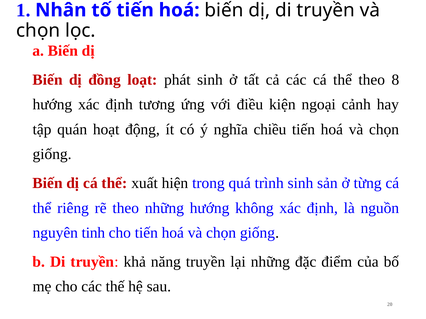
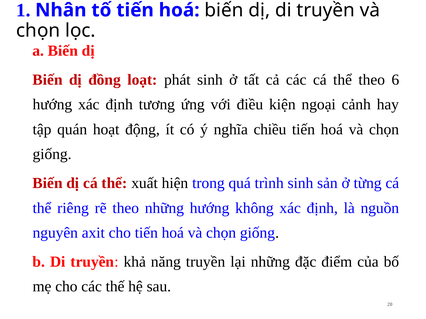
8: 8 -> 6 (395, 80)
tinh: tinh -> axit (93, 233)
